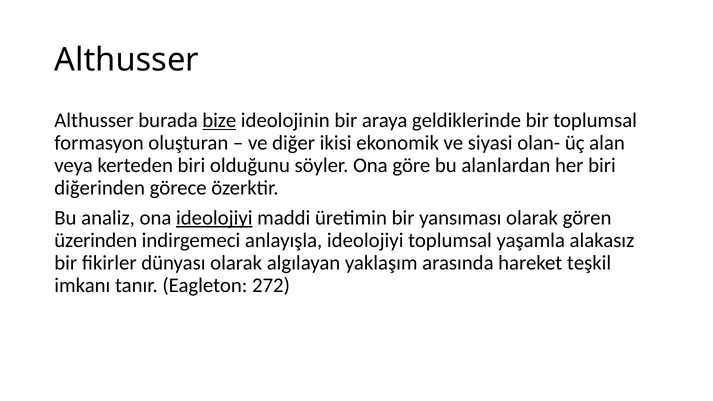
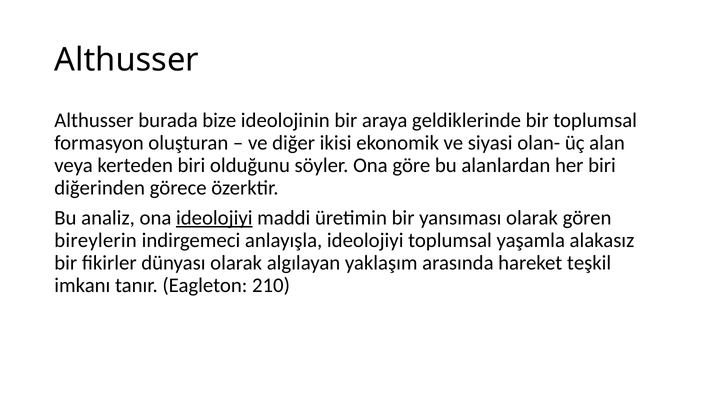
bize underline: present -> none (219, 121)
üzerinden: üzerinden -> bireylerin (96, 240)
272: 272 -> 210 (271, 285)
